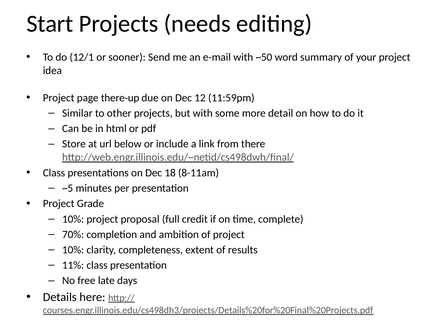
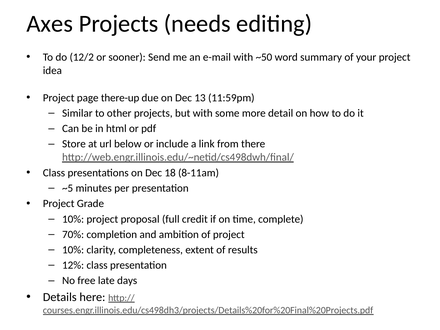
Start: Start -> Axes (50, 24)
12/1: 12/1 -> 12/2 (82, 57)
12: 12 -> 13 (200, 98)
11%: 11% -> 12% (73, 265)
